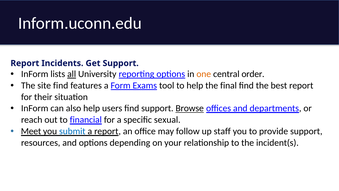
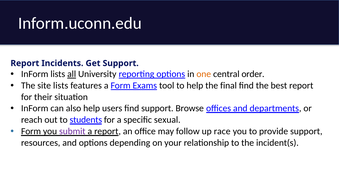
site find: find -> lists (61, 85)
Browse underline: present -> none (190, 108)
financial: financial -> students (86, 120)
Meet: Meet -> Form (31, 131)
submit colour: blue -> purple (72, 131)
staff: staff -> race (222, 131)
